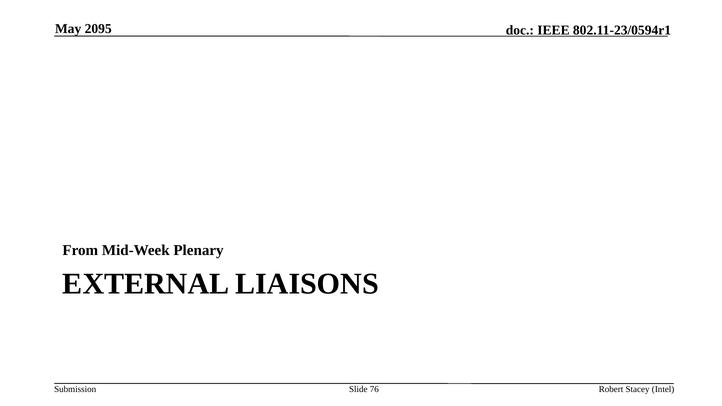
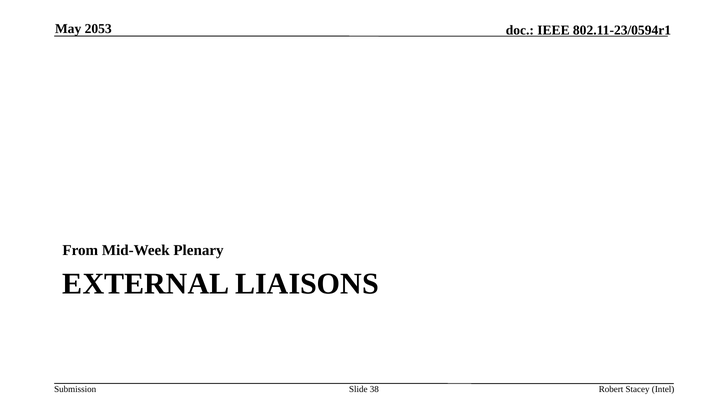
2095: 2095 -> 2053 (98, 29)
76: 76 -> 38 (374, 390)
